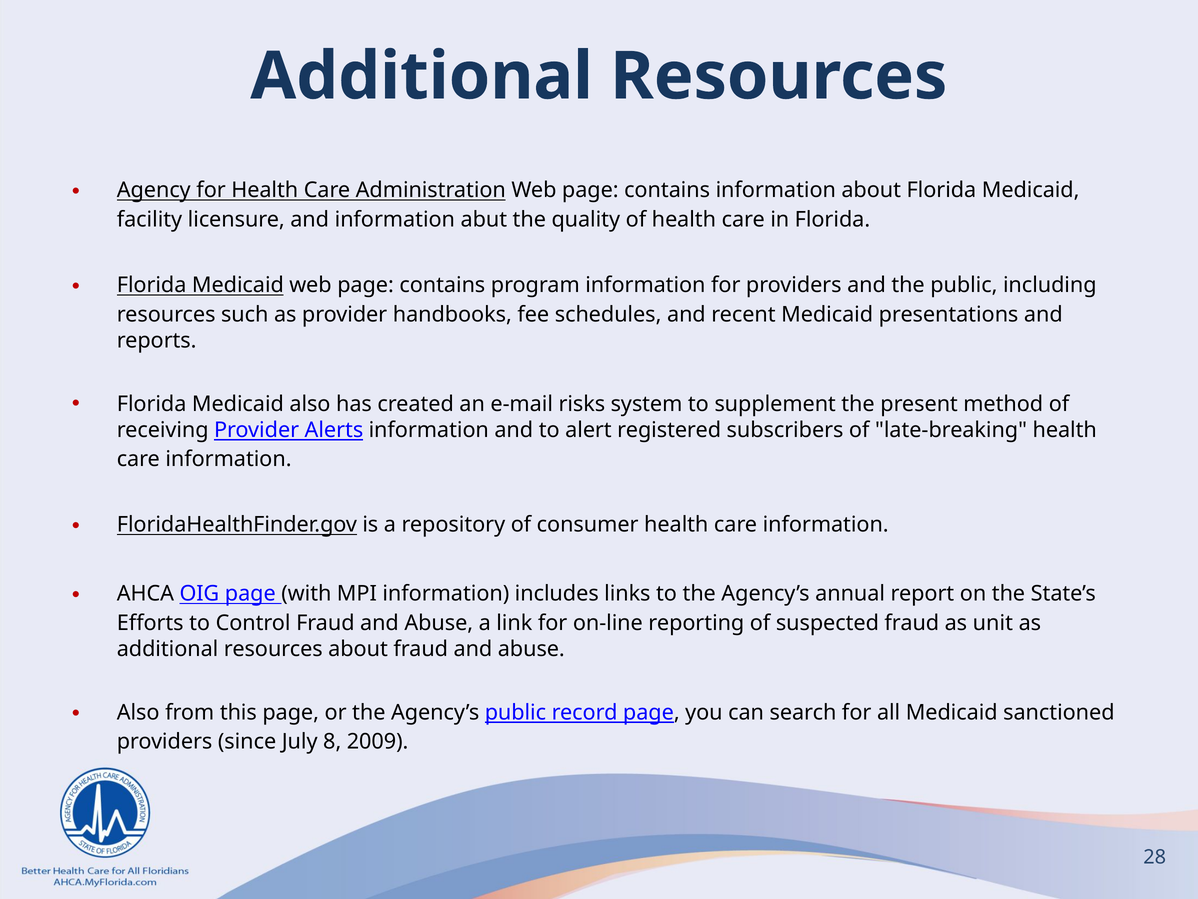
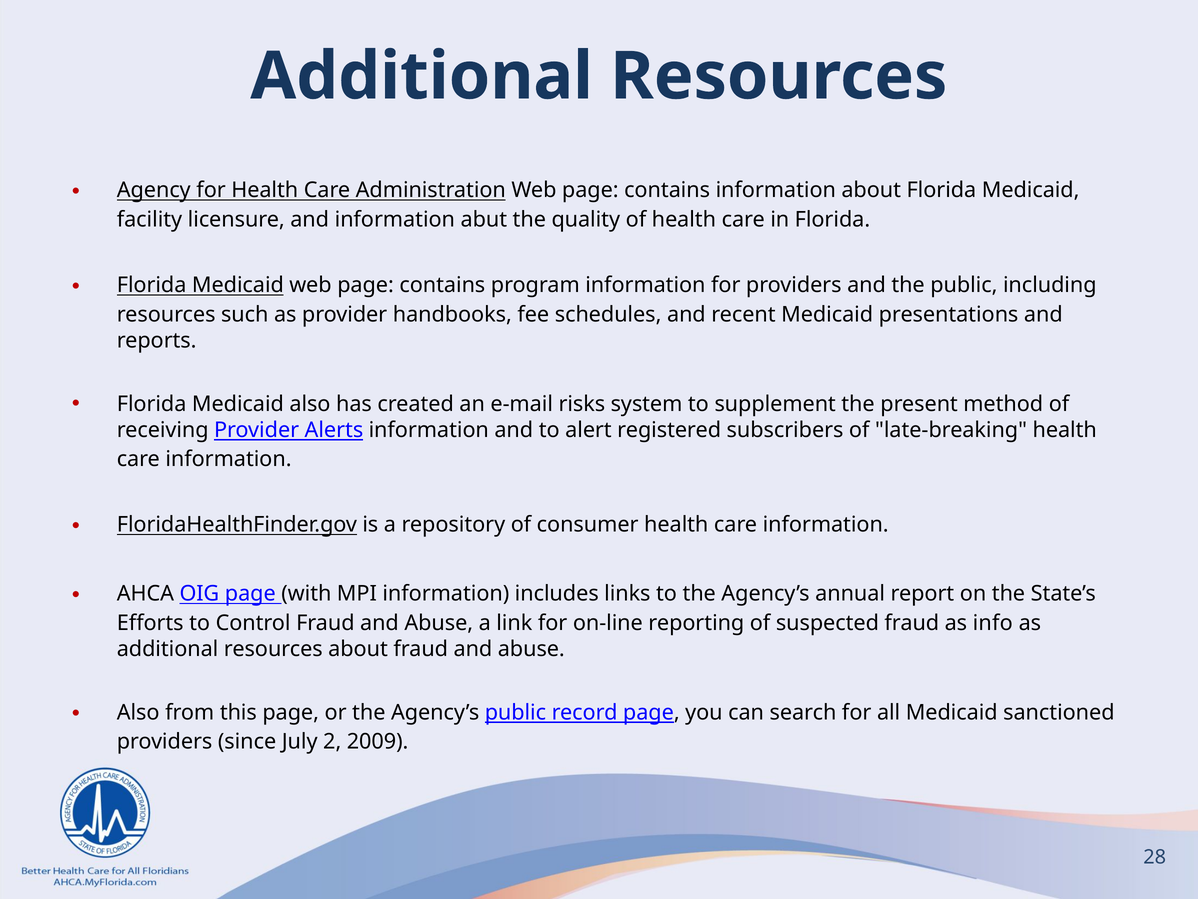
unit: unit -> info (993, 623)
8: 8 -> 2 (332, 741)
